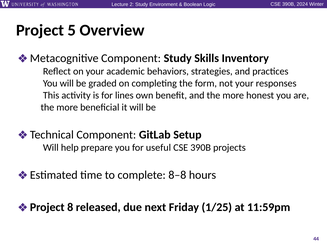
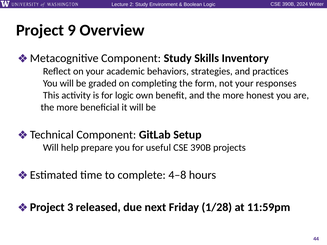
5: 5 -> 9 (72, 30)
for lines: lines -> logic (124, 95)
8–8: 8–8 -> 4–8 (177, 175)
8: 8 -> 3 (70, 207)
1/25: 1/25 -> 1/28 (217, 207)
